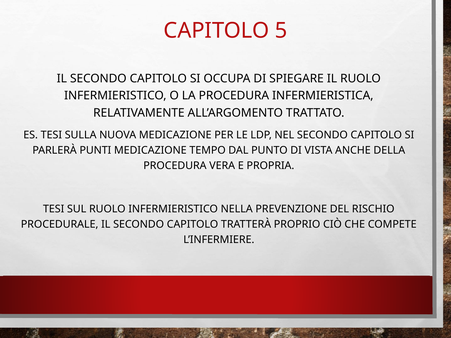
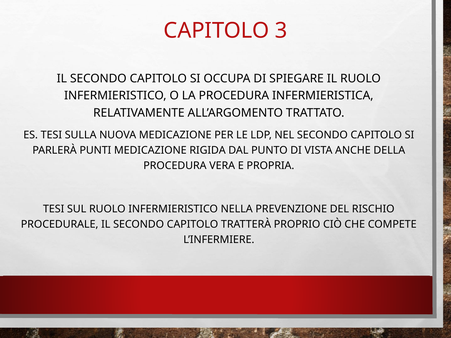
5: 5 -> 3 (281, 31)
TEMPO: TEMPO -> RIGIDA (208, 151)
